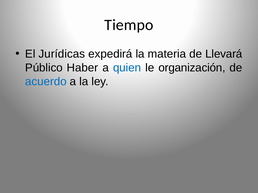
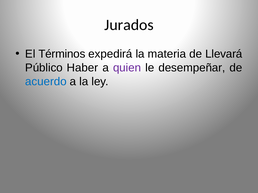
Tiempo: Tiempo -> Jurados (129, 25)
Jurídicas: Jurídicas -> Términos (62, 54)
quien colour: blue -> purple (127, 68)
organización: organización -> desempeñar (192, 68)
